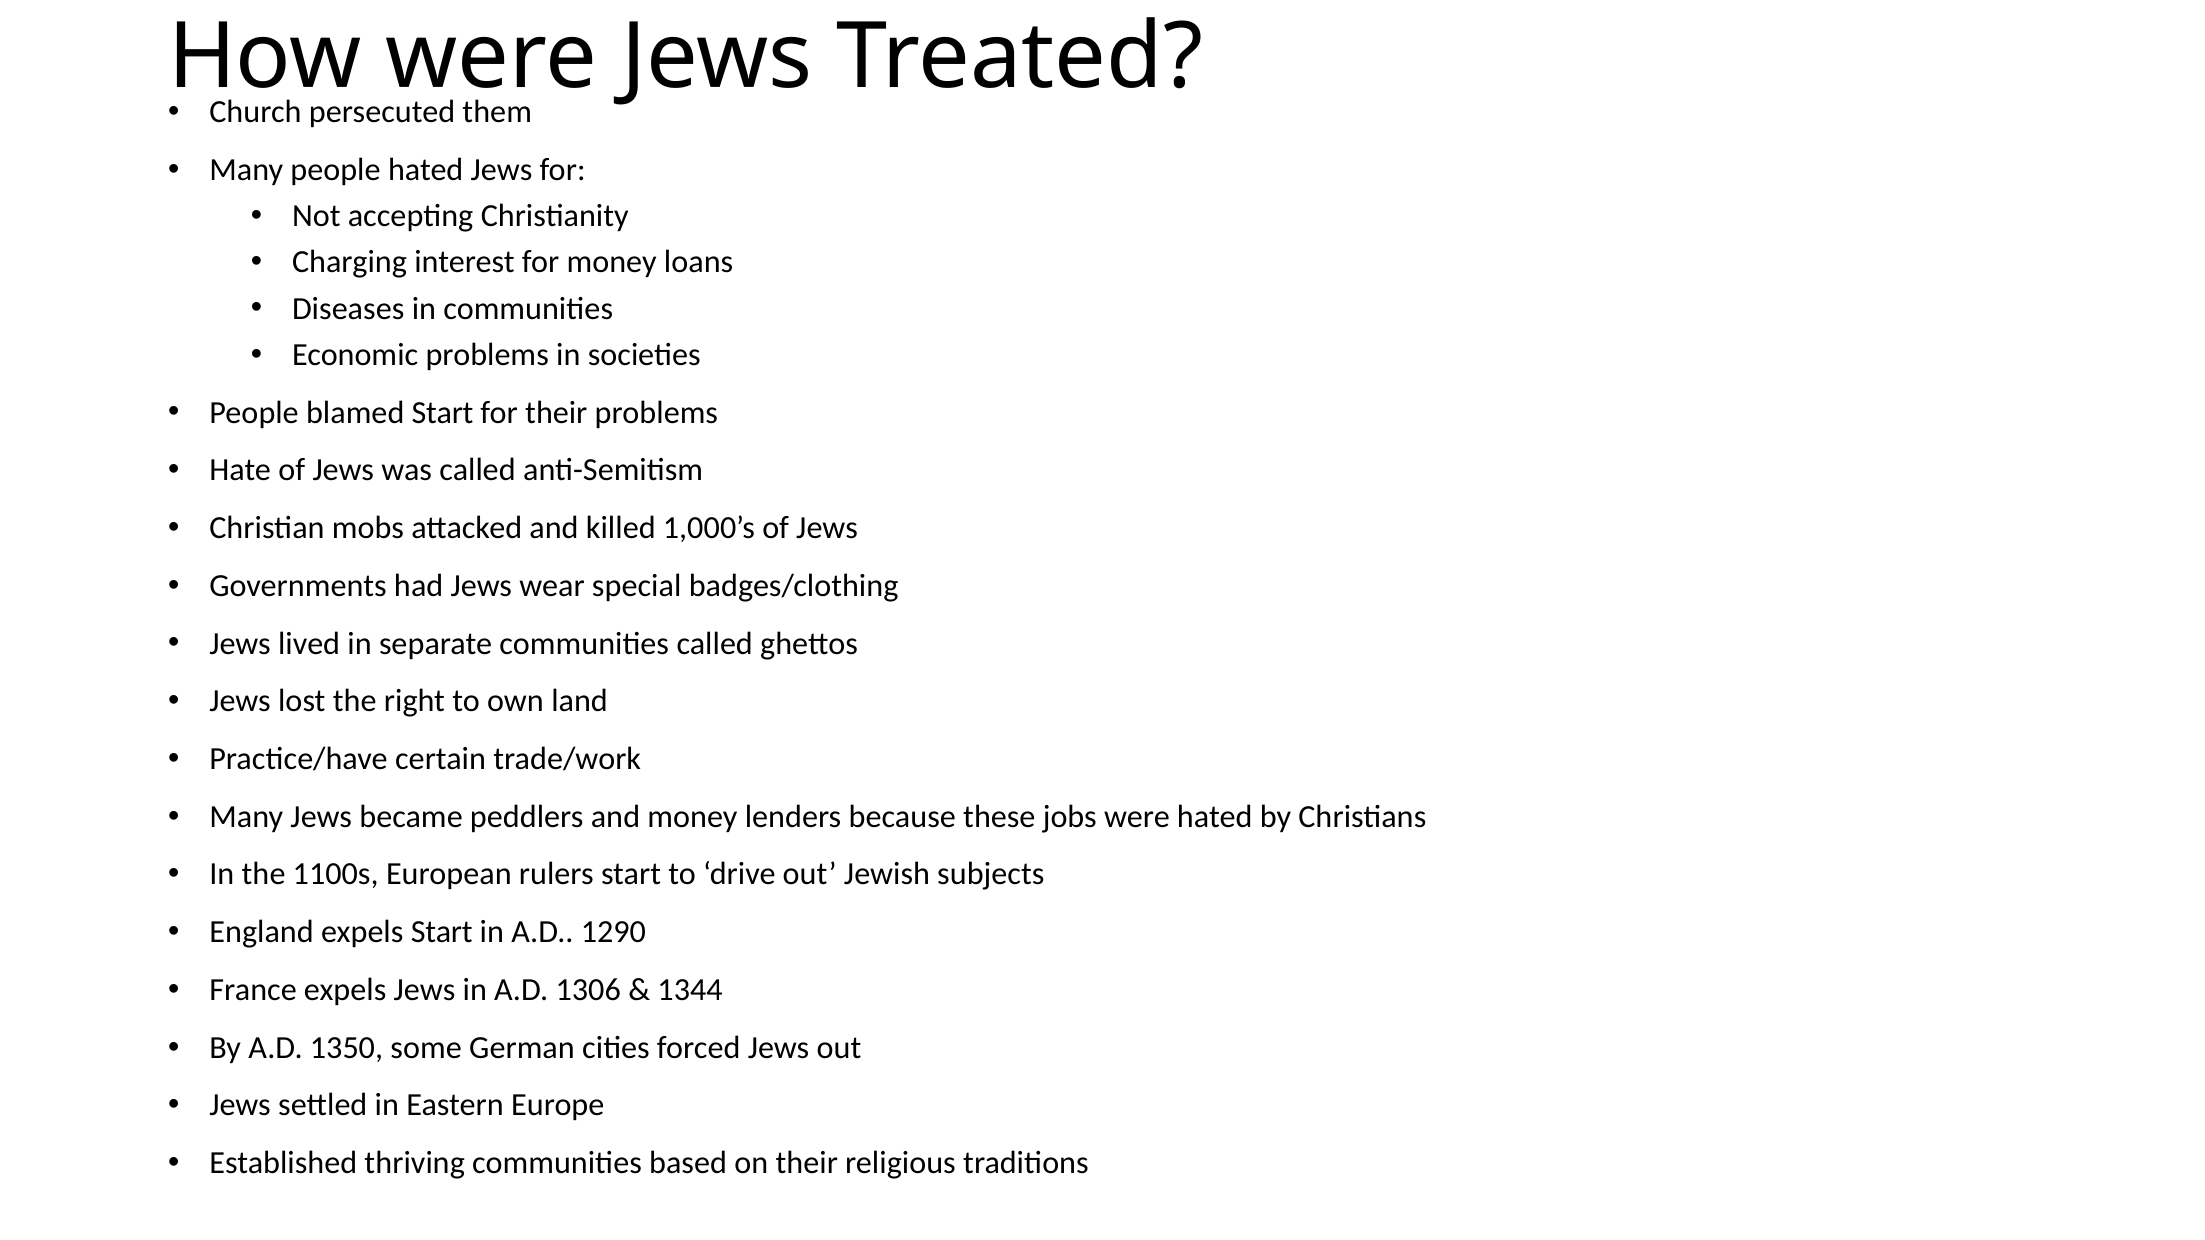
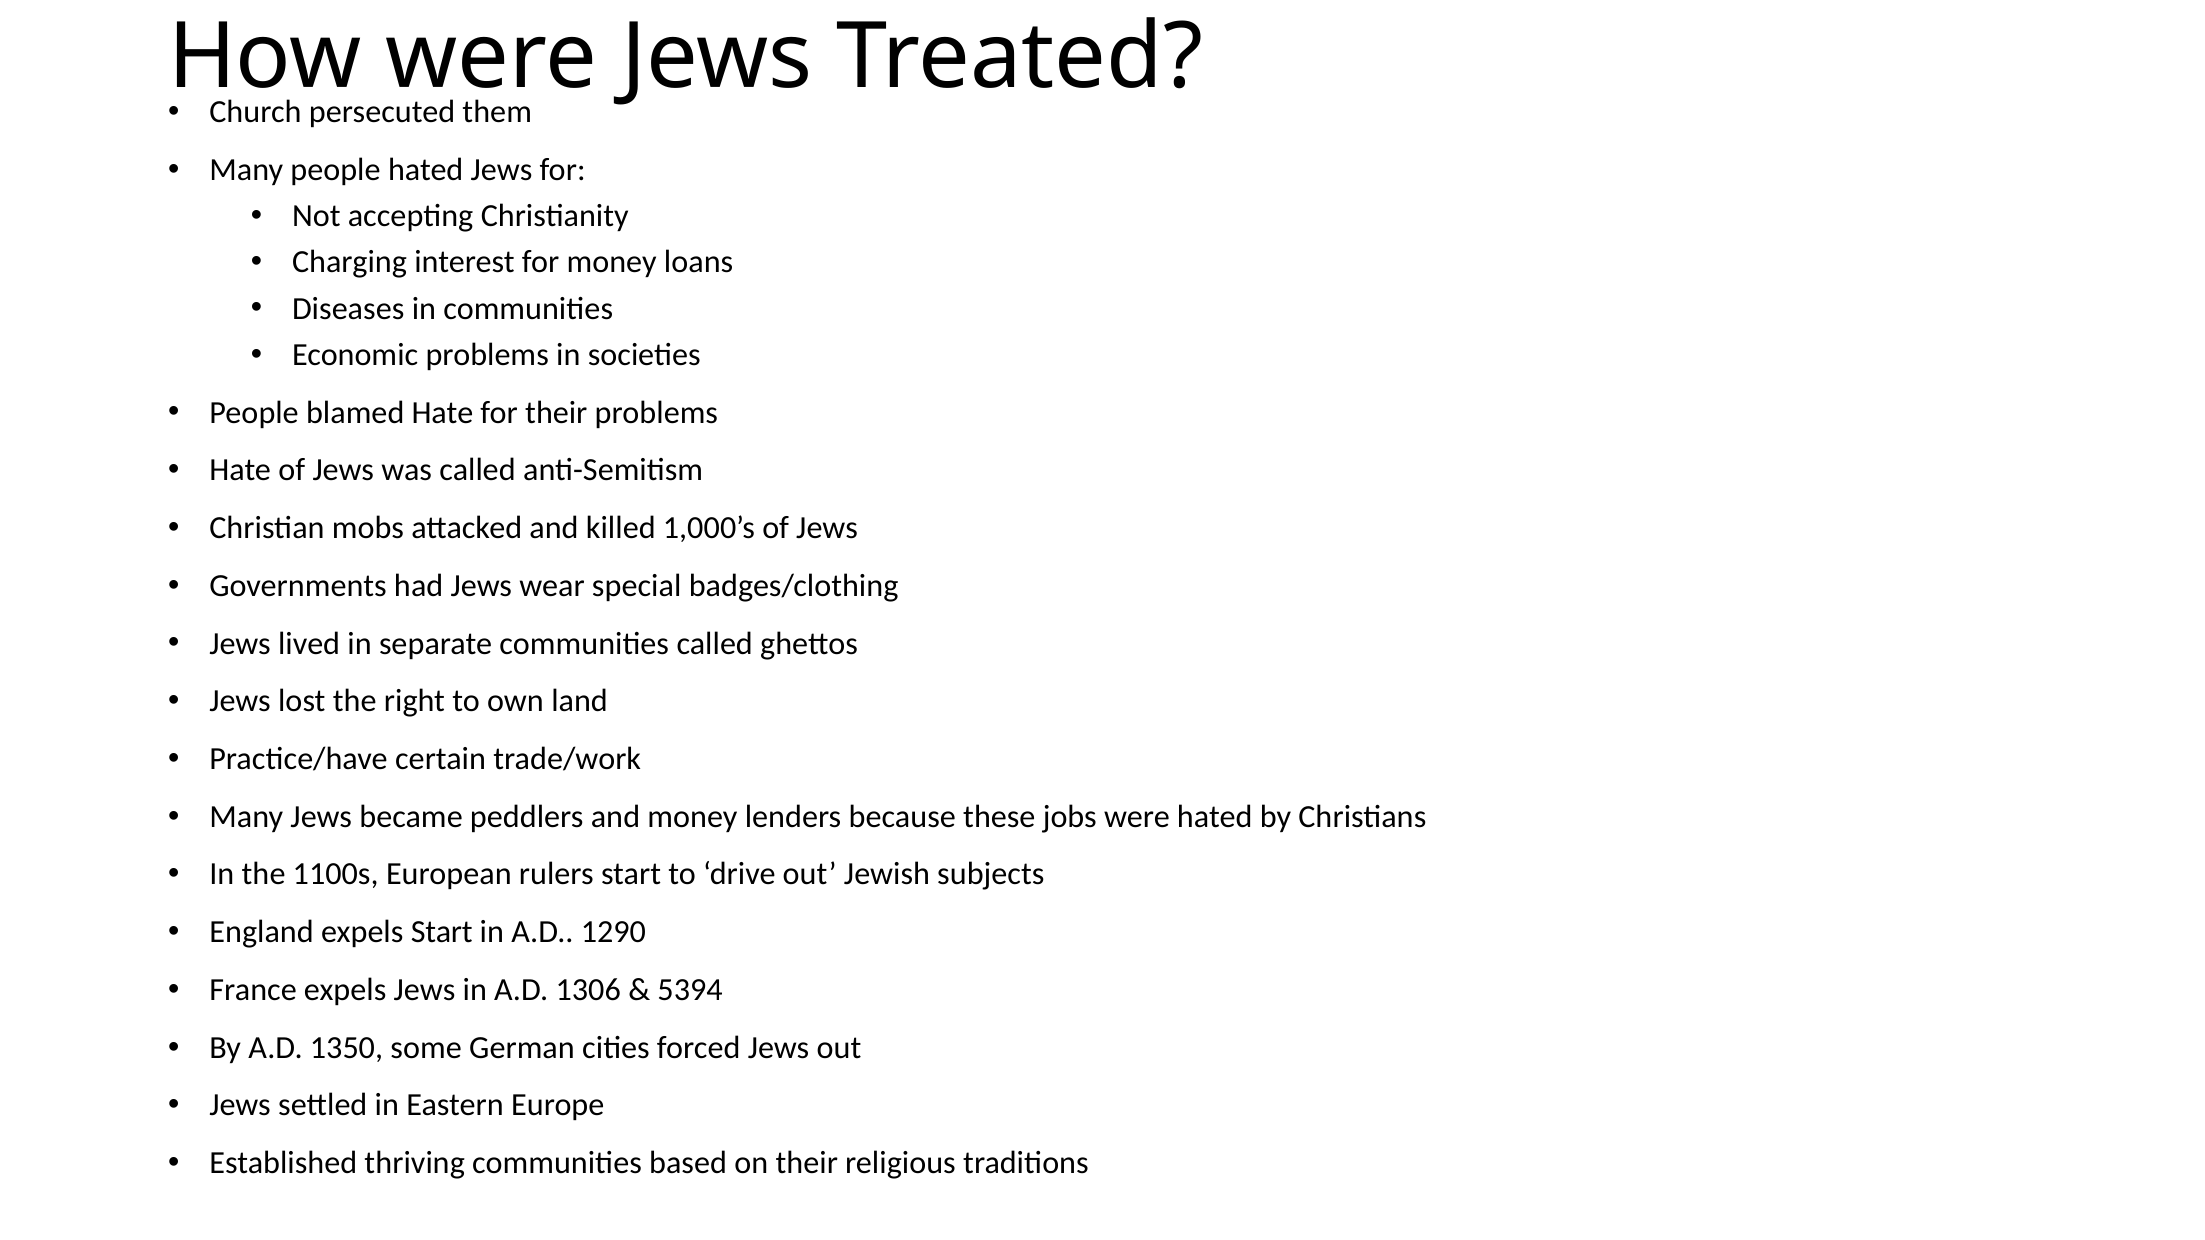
blamed Start: Start -> Hate (442, 413)
1344: 1344 -> 5394 (690, 990)
